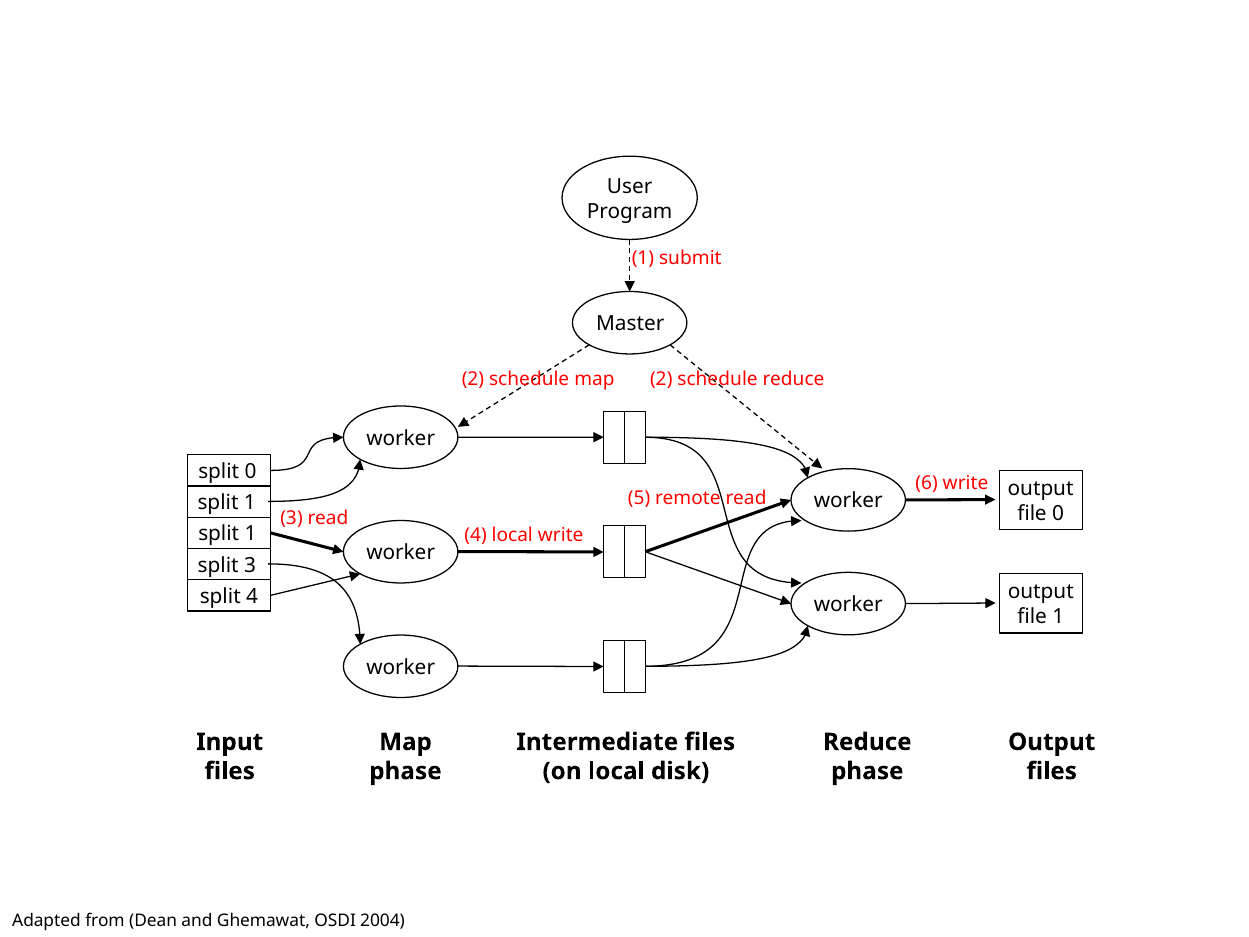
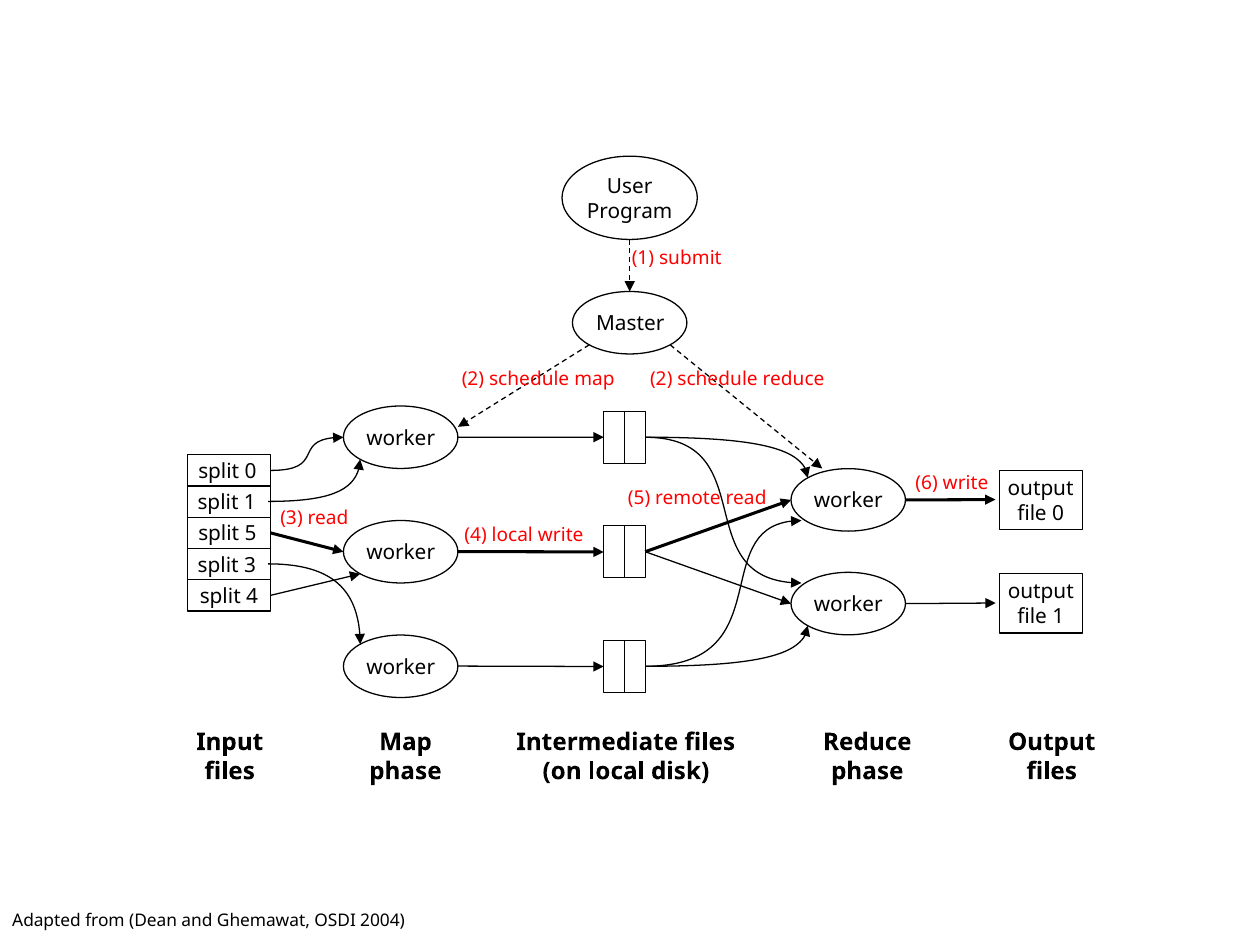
1: 1 -> 5 (251, 534)
